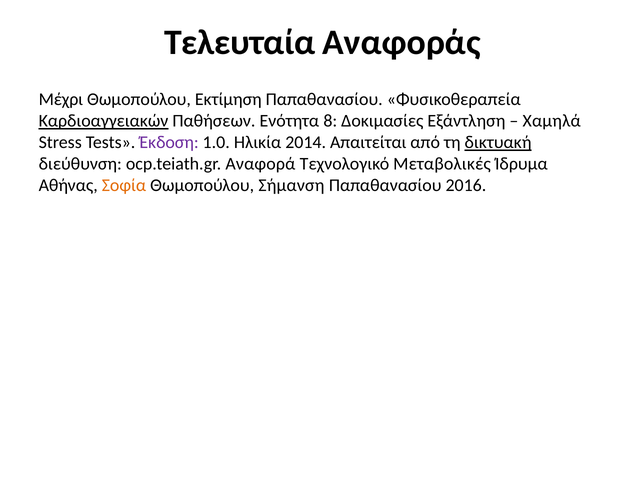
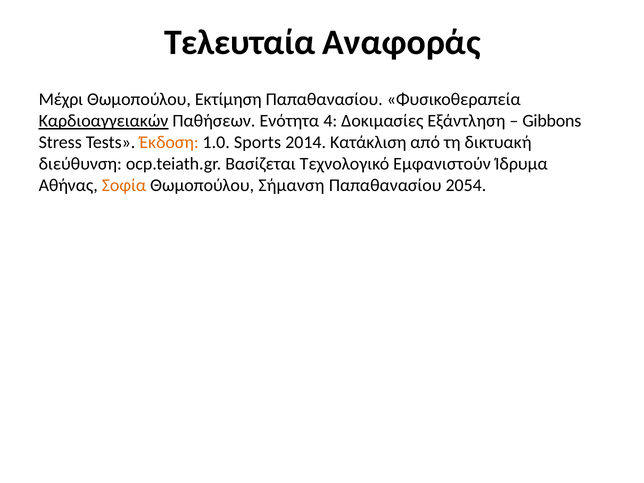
8: 8 -> 4 (330, 121)
Χαμηλά: Χαμηλά -> Gibbons (552, 121)
Έκδοση colour: purple -> orange (169, 143)
Ηλικία: Ηλικία -> Sports (257, 143)
Απαιτείται: Απαιτείται -> Κατάκλιση (368, 143)
δικτυακή underline: present -> none (498, 143)
Αναφορά: Αναφορά -> Βασίζεται (260, 164)
Μεταβολικές: Μεταβολικές -> Εμφανιστούν (442, 164)
2016: 2016 -> 2054 (466, 186)
